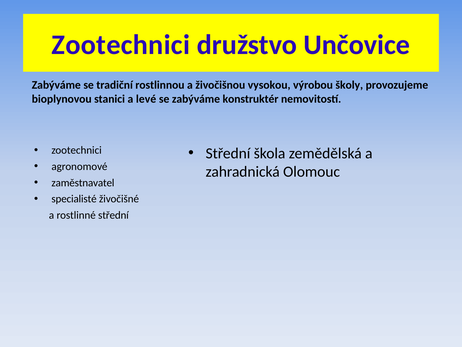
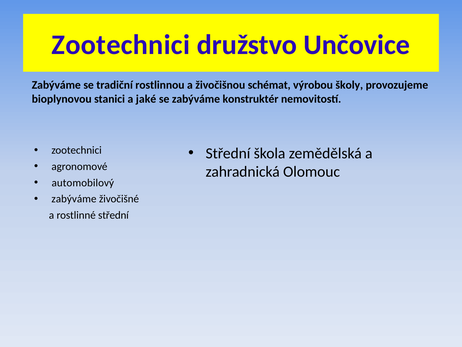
vysokou: vysokou -> schémat (269, 85)
levé: levé -> jaké (146, 99)
zaměstnavatel: zaměstnavatel -> automobilový (83, 182)
specialisté: specialisté -> zabýváme (74, 199)
